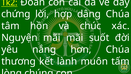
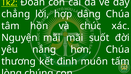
chứng: chứng -> chẳng (16, 14)
lành: lành -> đinh (67, 61)
